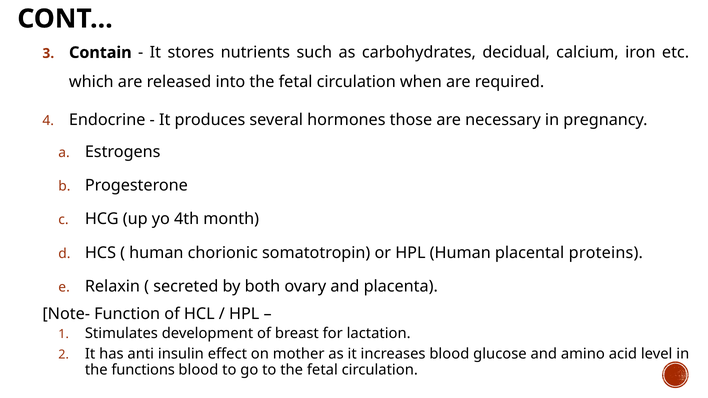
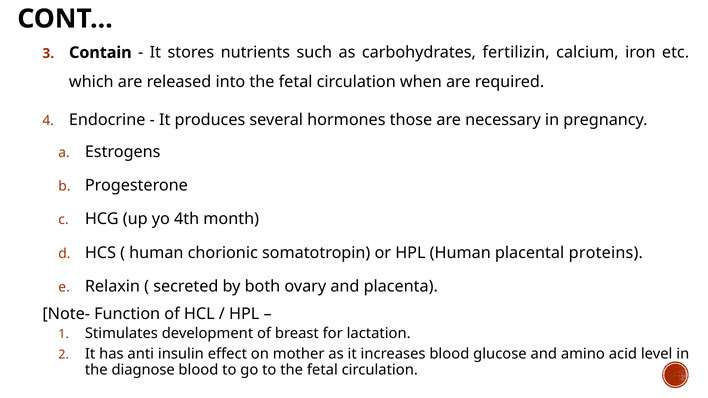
decidual: decidual -> fertilizin (516, 53)
functions: functions -> diagnose (143, 370)
